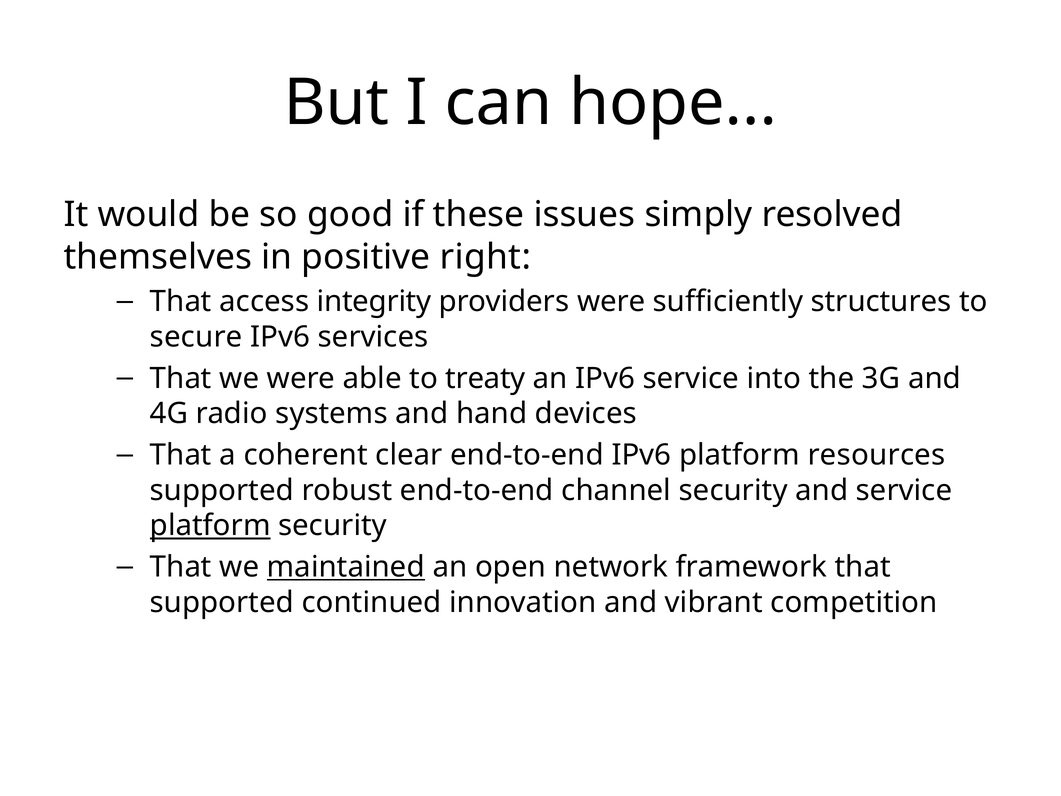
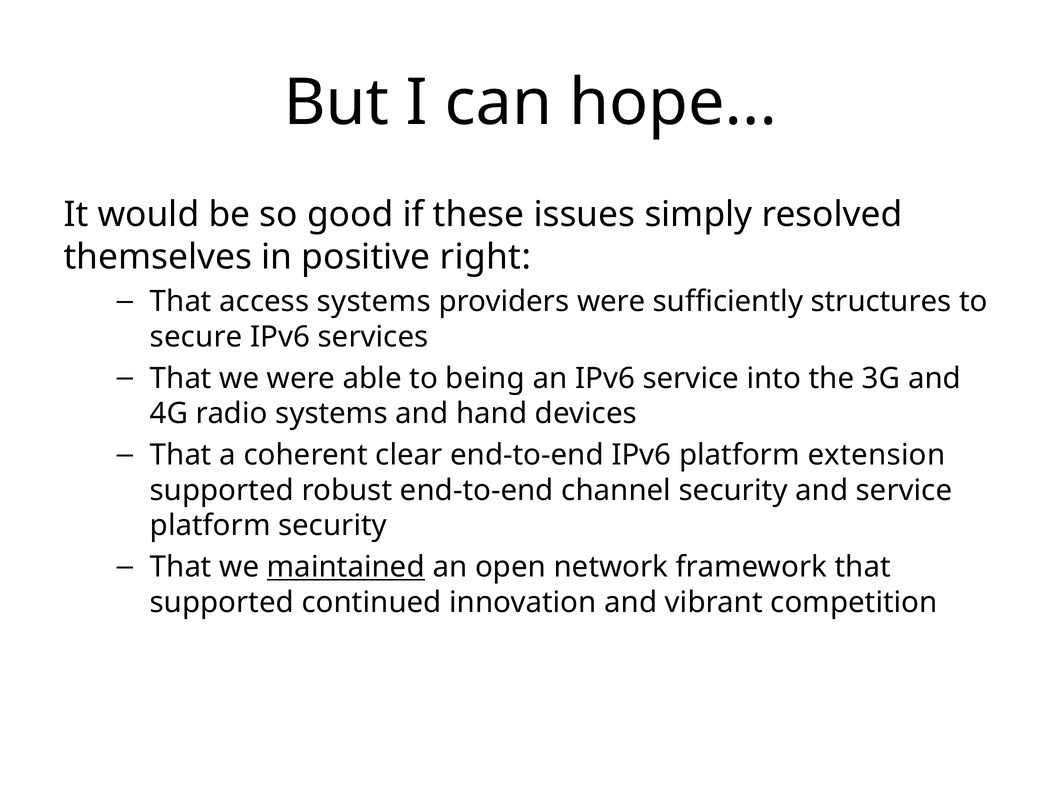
access integrity: integrity -> systems (374, 302)
treaty: treaty -> being (485, 378)
resources: resources -> extension (876, 455)
platform underline: present -> none (210, 526)
